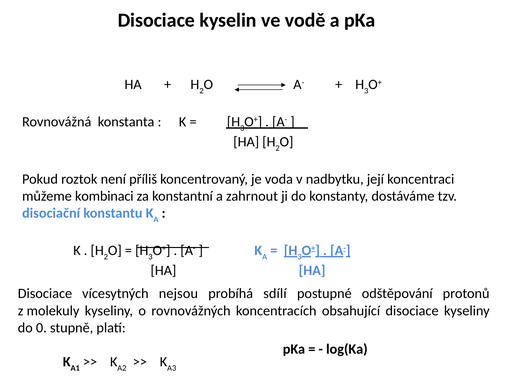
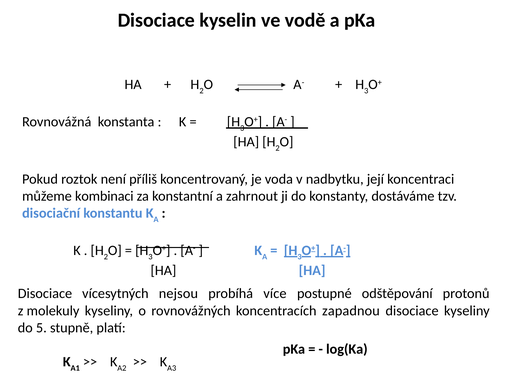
sdílí: sdílí -> více (275, 294)
obsahující: obsahující -> zapadnou (351, 311)
0: 0 -> 5 (41, 328)
